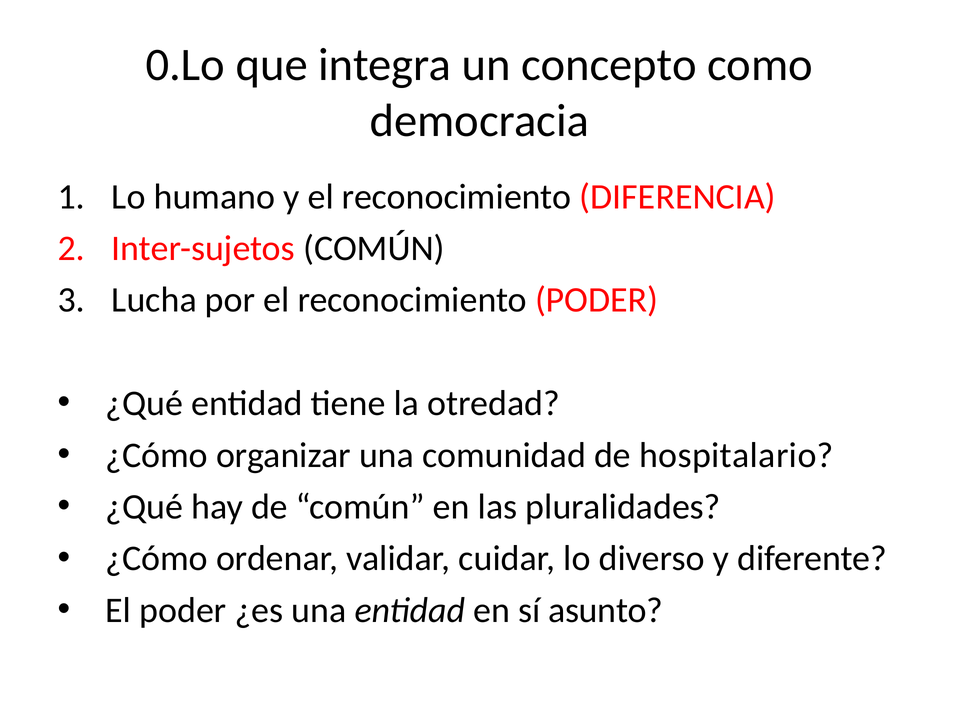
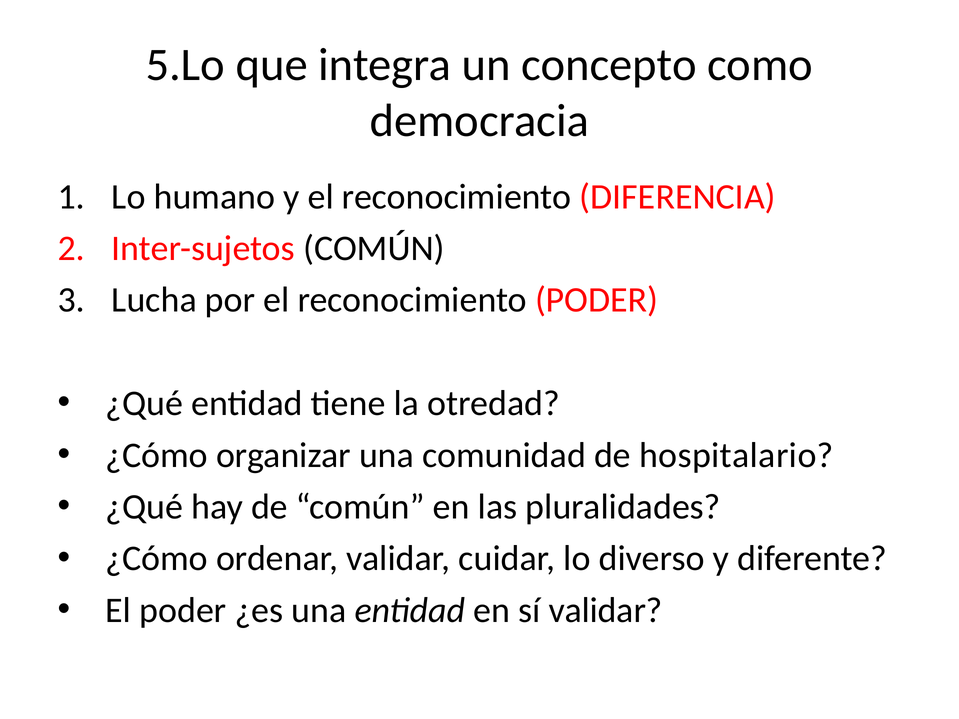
0.Lo: 0.Lo -> 5.Lo (185, 65)
sí asunto: asunto -> validar (606, 611)
